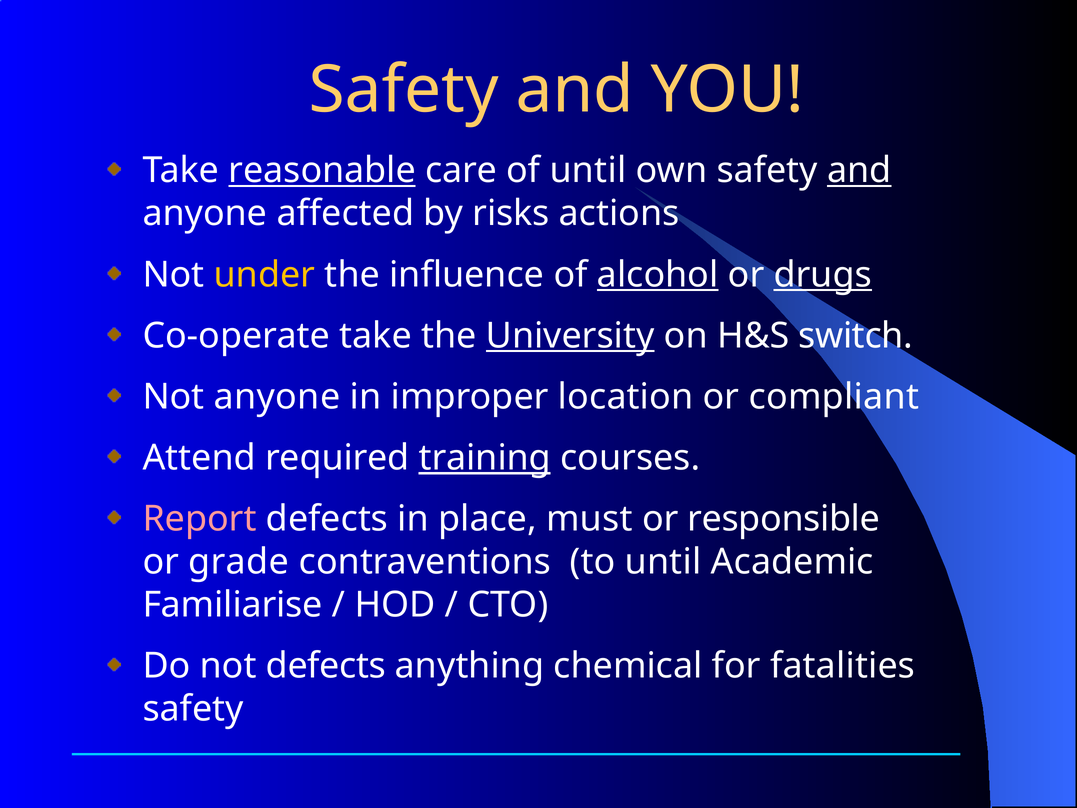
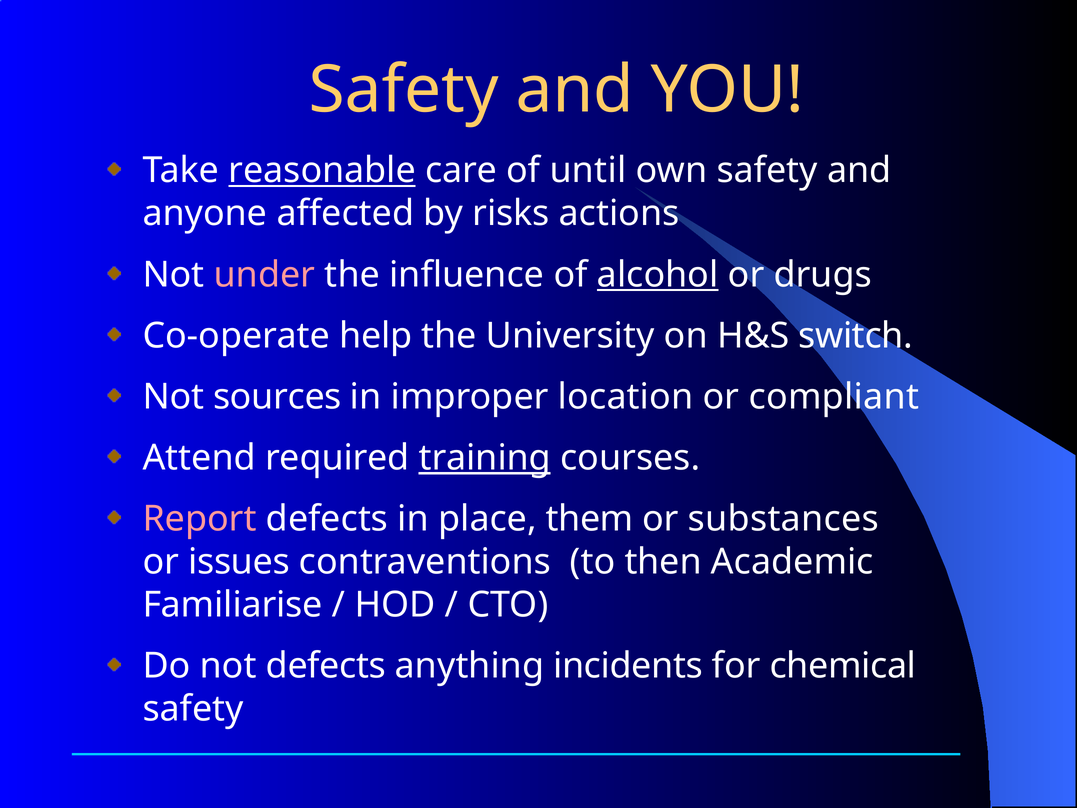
and underline: present -> none (859, 170)
under colour: yellow -> pink (265, 275)
drugs underline: present -> none (823, 275)
Co-operate take: take -> help (376, 336)
University underline: present -> none (570, 336)
Not anyone: anyone -> sources (277, 397)
must: must -> them (590, 519)
responsible: responsible -> substances (783, 519)
grade: grade -> issues (239, 562)
to until: until -> then (663, 562)
chemical: chemical -> incidents (628, 666)
fatalities: fatalities -> chemical (843, 666)
